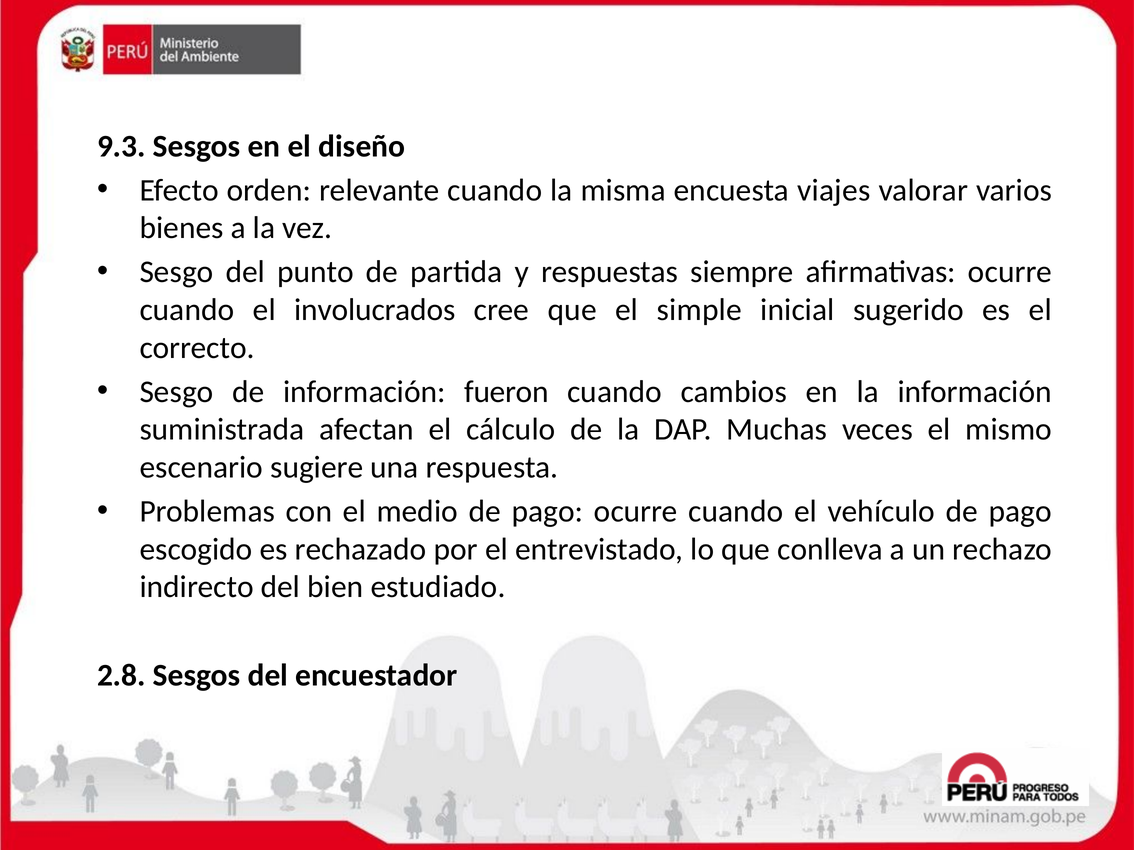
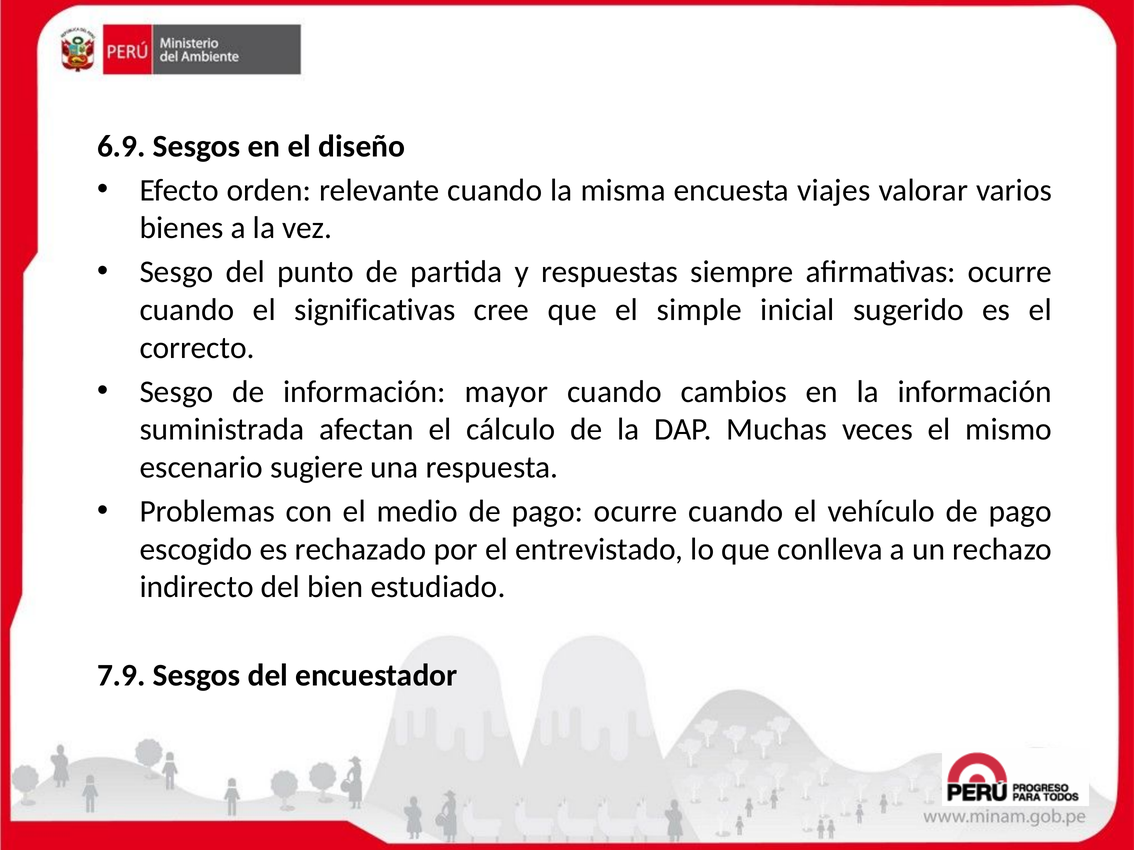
9.3: 9.3 -> 6.9 (121, 146)
involucrados: involucrados -> significativas (375, 310)
fueron: fueron -> mayor (506, 392)
2.8: 2.8 -> 7.9 (121, 676)
